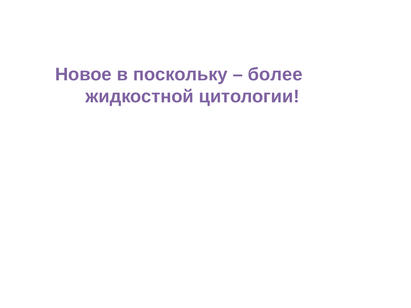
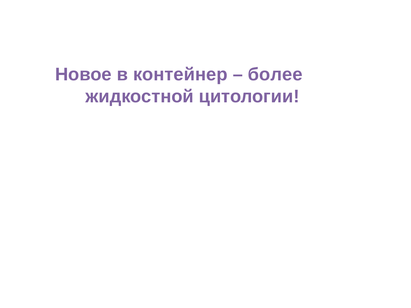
поскольку: поскольку -> контейнер (180, 75)
